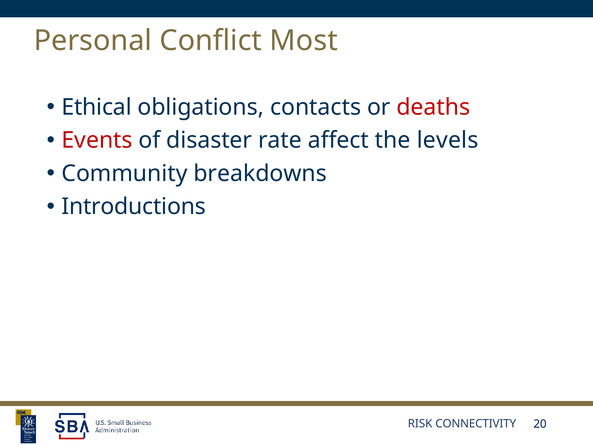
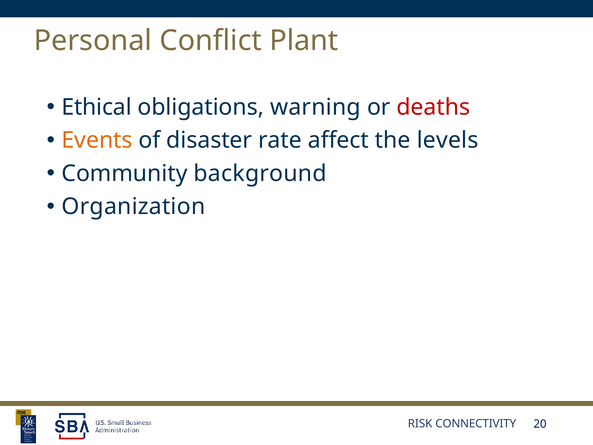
Most: Most -> Plant (304, 41)
contacts: contacts -> warning (315, 107)
Events colour: red -> orange (97, 140)
breakdowns: breakdowns -> background (260, 173)
Introductions: Introductions -> Organization (133, 207)
